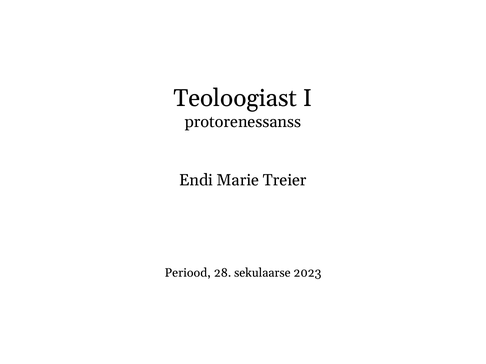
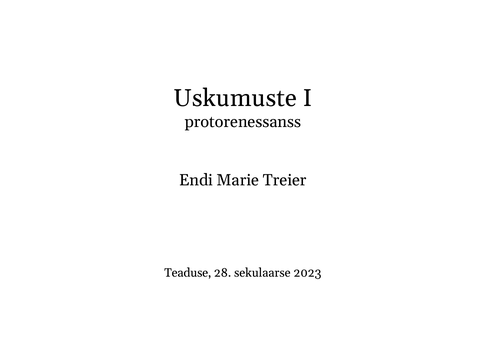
Teoloogiast: Teoloogiast -> Uskumuste (235, 98)
Periood: Periood -> Teaduse (188, 273)
